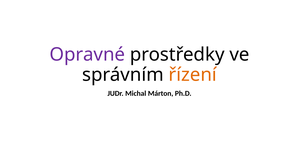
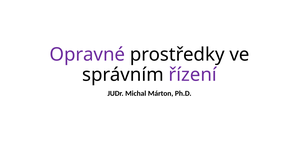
řízení colour: orange -> purple (193, 75)
